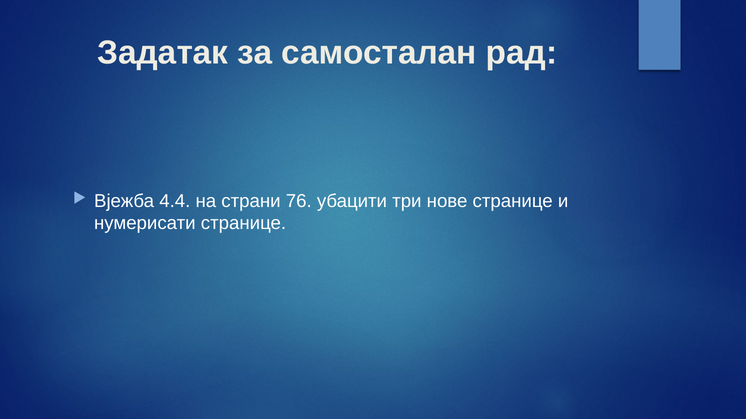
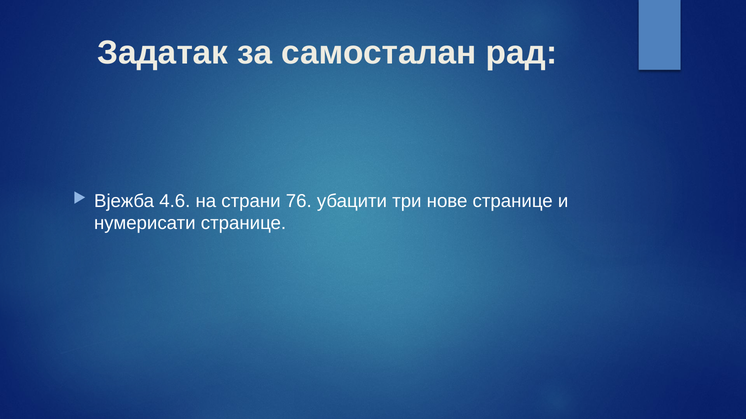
4.4: 4.4 -> 4.6 (175, 201)
